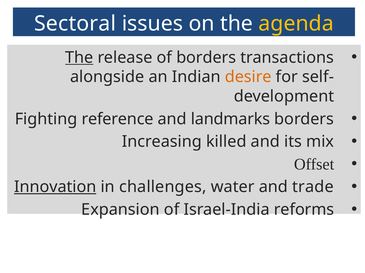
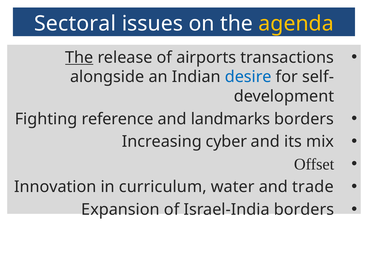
of borders: borders -> airports (206, 58)
desire colour: orange -> blue (248, 77)
killed: killed -> cyber (226, 142)
Innovation underline: present -> none (55, 187)
challenges: challenges -> curriculum (163, 187)
Israel-India reforms: reforms -> borders (304, 210)
